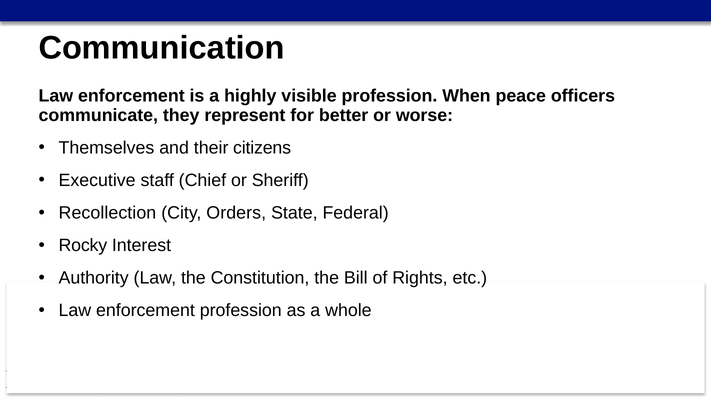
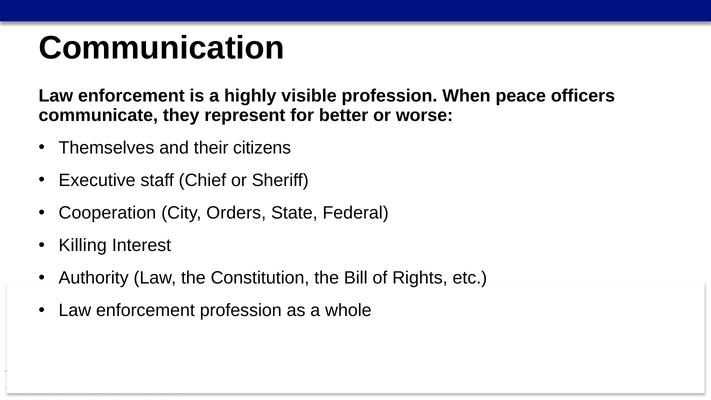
Recollection: Recollection -> Cooperation (107, 213)
Rocky: Rocky -> Killing (83, 245)
